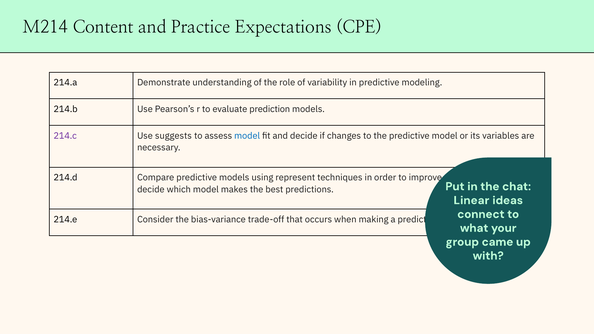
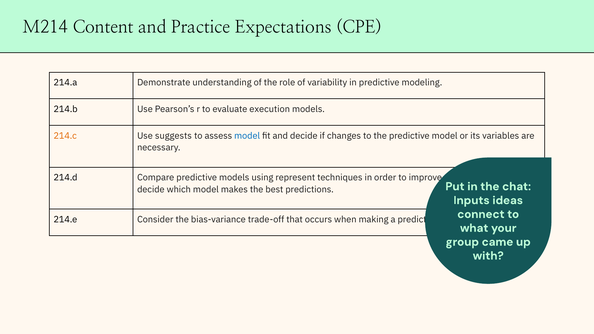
prediction: prediction -> execution (270, 109)
214.c colour: purple -> orange (65, 136)
Linear: Linear -> Inputs (472, 200)
